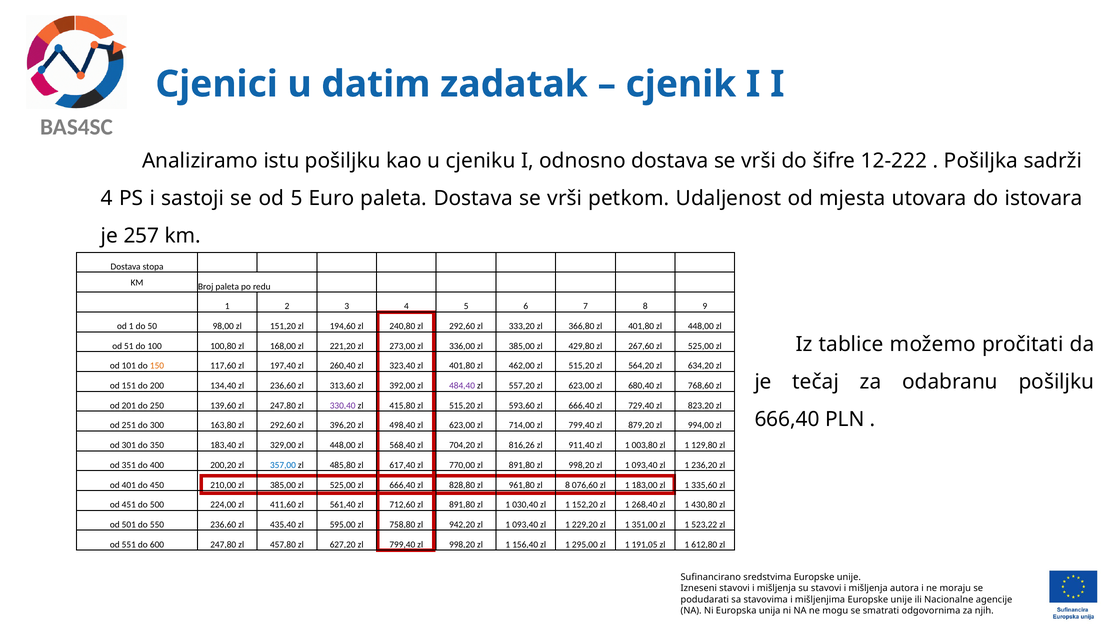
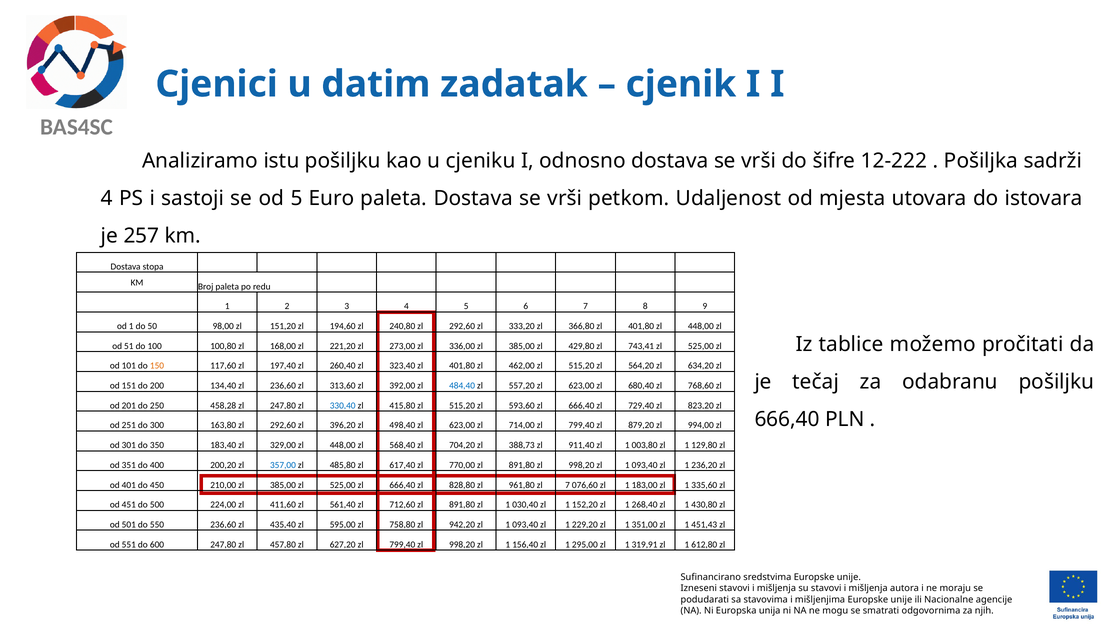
267,60: 267,60 -> 743,41 (641, 346)
484,40 colour: purple -> blue (462, 386)
139,60: 139,60 -> 458,28 (223, 405)
330,40 colour: purple -> blue (343, 405)
816,26: 816,26 -> 388,73 (522, 445)
zl 8: 8 -> 7 (568, 485)
523,22: 523,22 -> 451,43 (704, 524)
191,05: 191,05 -> 319,91 (645, 544)
